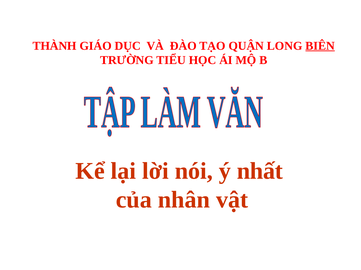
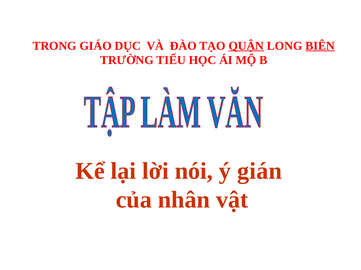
THÀNH: THÀNH -> TRONG (55, 46)
QUẬN underline: none -> present (246, 46)
nhất: nhất -> gián (260, 171)
